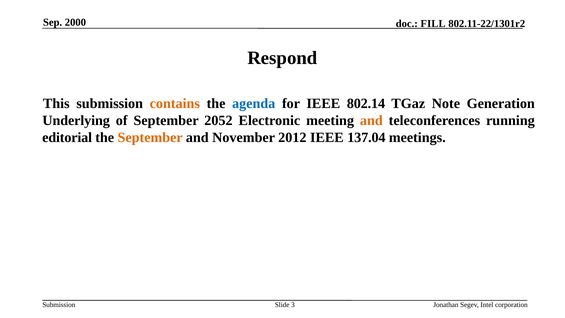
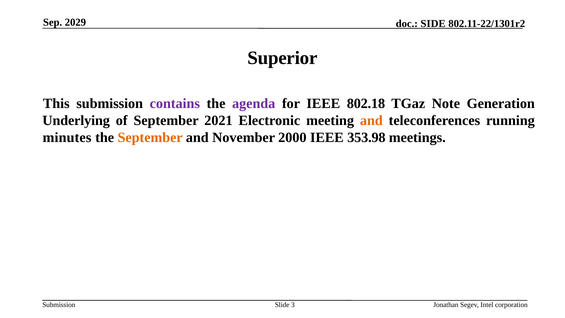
2000: 2000 -> 2029 (75, 22)
FILL: FILL -> SIDE (433, 24)
Respond: Respond -> Superior (282, 58)
contains colour: orange -> purple (175, 103)
agenda colour: blue -> purple (254, 103)
802.14: 802.14 -> 802.18 (366, 103)
2052: 2052 -> 2021 (218, 120)
editorial: editorial -> minutes (67, 137)
2012: 2012 -> 2000 (292, 137)
137.04: 137.04 -> 353.98 (366, 137)
